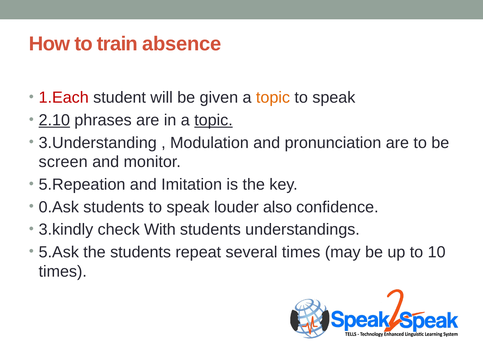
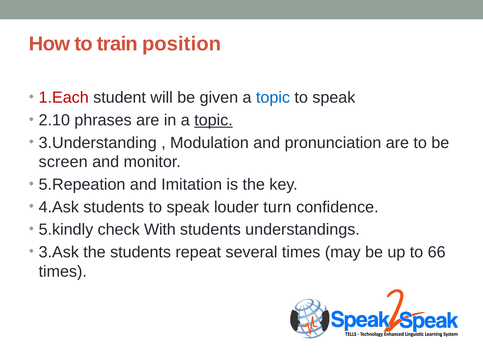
absence: absence -> position (182, 44)
topic colour: orange -> blue (273, 98)
2.10 underline: present -> none (54, 120)
0.Ask: 0.Ask -> 4.Ask (59, 207)
also: also -> turn (277, 207)
3.kindly: 3.kindly -> 5.kindly (66, 230)
5.Ask: 5.Ask -> 3.Ask (59, 252)
10: 10 -> 66 (437, 252)
